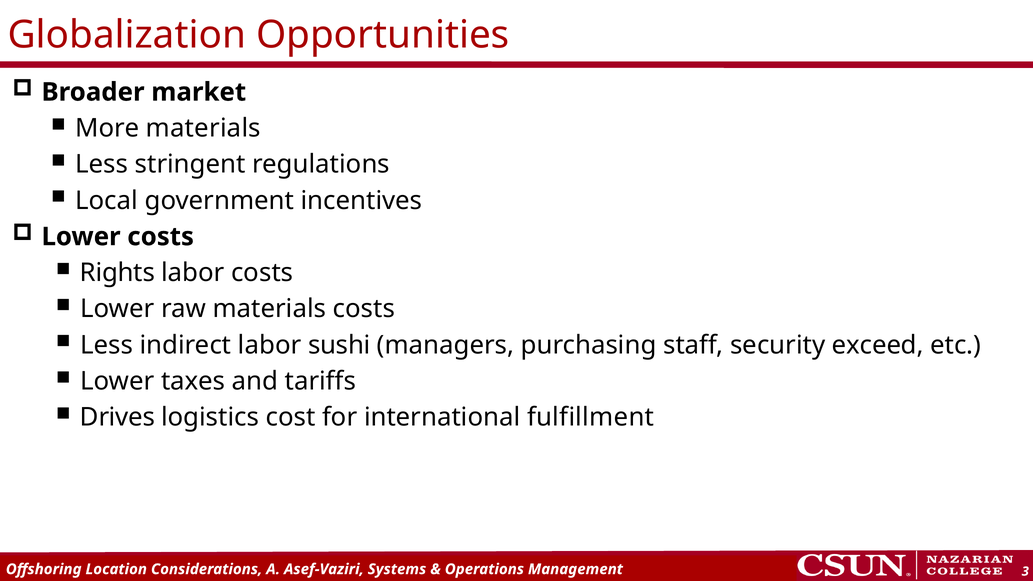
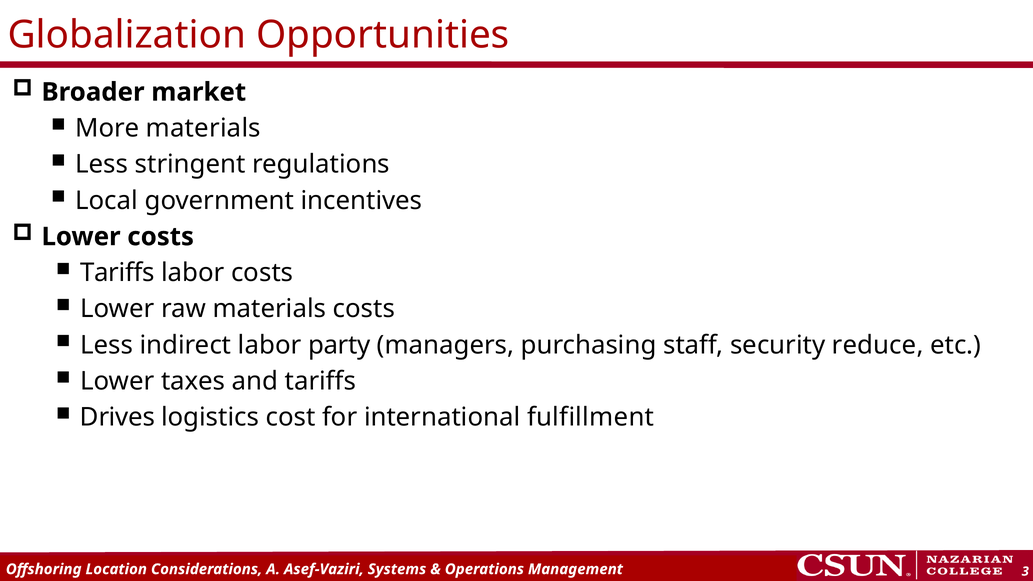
Rights: Rights -> Tariffs (117, 273)
sushi: sushi -> party (339, 345)
exceed: exceed -> reduce (878, 345)
